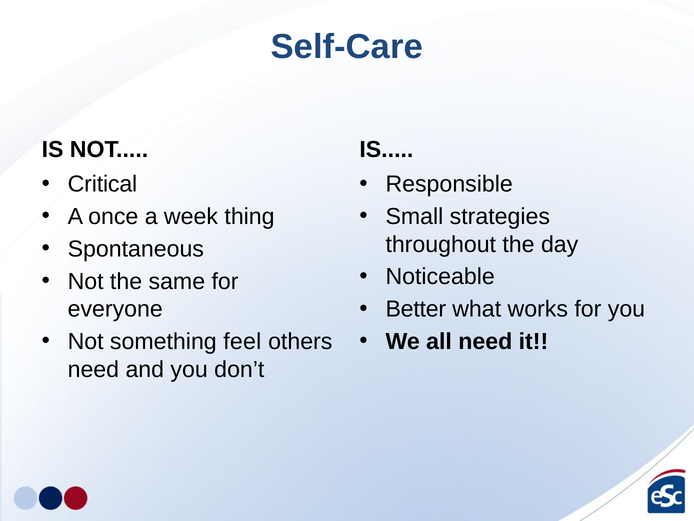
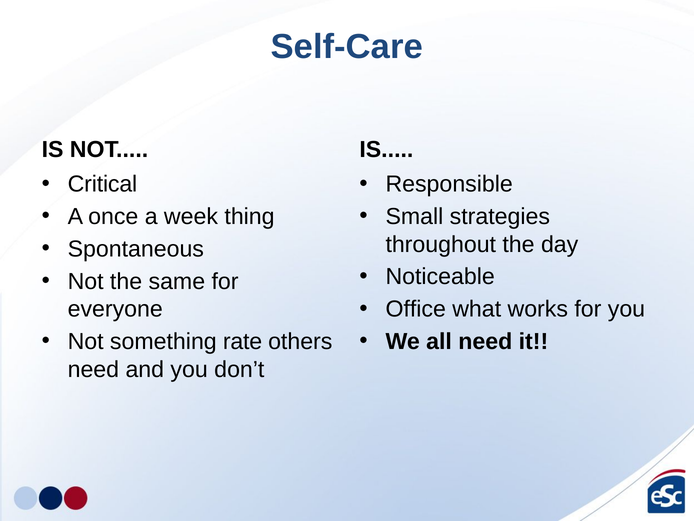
Better: Better -> Office (416, 309)
feel: feel -> rate (243, 341)
